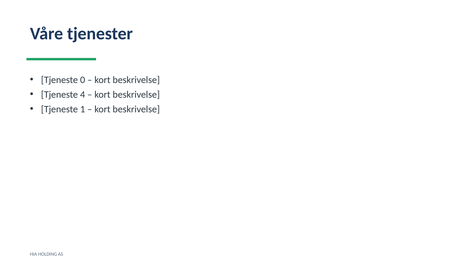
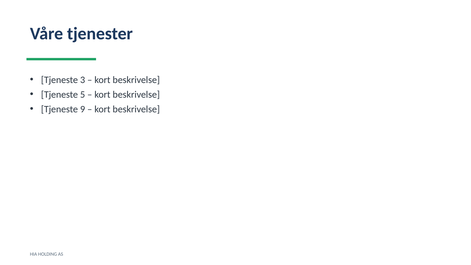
0: 0 -> 3 (83, 80)
4: 4 -> 5 (83, 95)
1: 1 -> 9 (83, 109)
